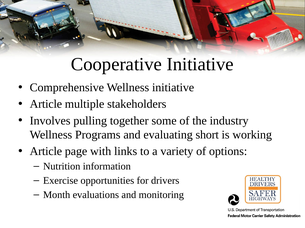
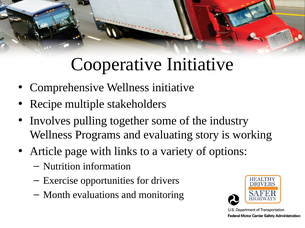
Article: Article -> Recipe (46, 104)
short: short -> story (207, 135)
